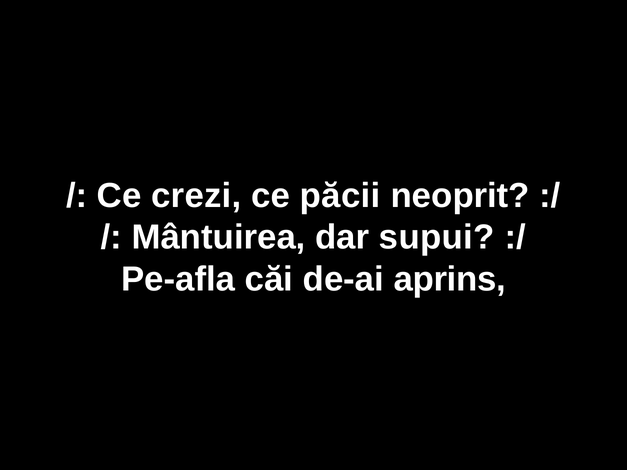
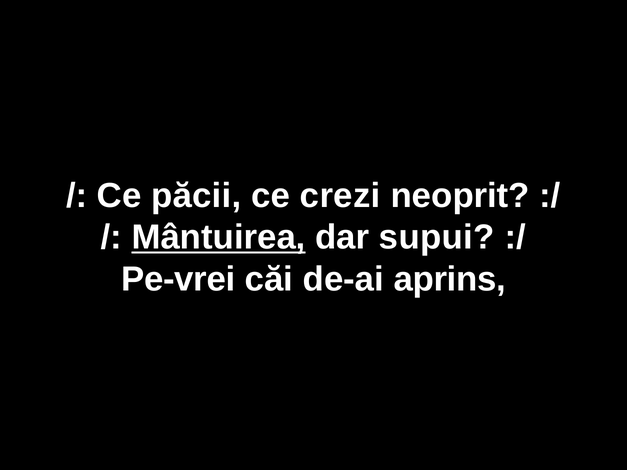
crezi: crezi -> păcii (196, 196)
păcii: păcii -> crezi (340, 196)
Mântuirea underline: none -> present (219, 238)
Pe-afla: Pe-afla -> Pe-vrei (178, 279)
